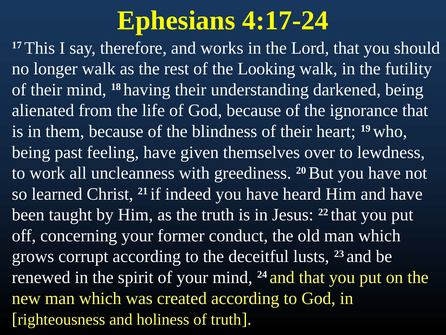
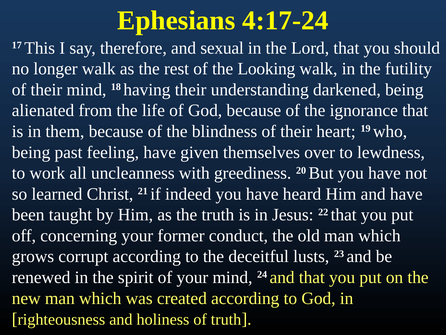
works: works -> sexual (222, 48)
